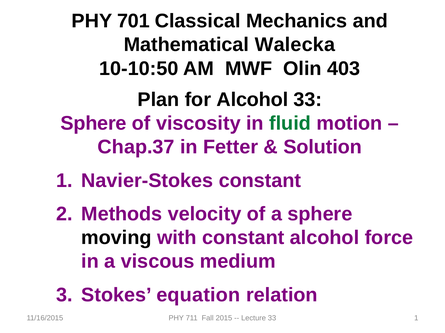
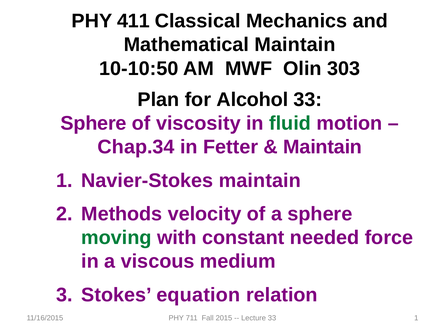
701: 701 -> 411 (133, 21)
Mathematical Walecka: Walecka -> Maintain (295, 45)
403: 403 -> 303 (344, 69)
Chap.37: Chap.37 -> Chap.34 (136, 147)
Solution: Solution -> Maintain (323, 147)
Navier-Stokes constant: constant -> maintain (260, 181)
moving colour: black -> green (116, 238)
constant alcohol: alcohol -> needed (325, 238)
